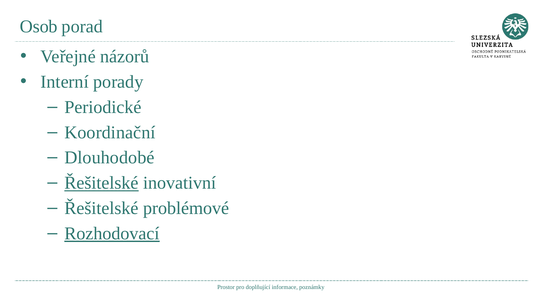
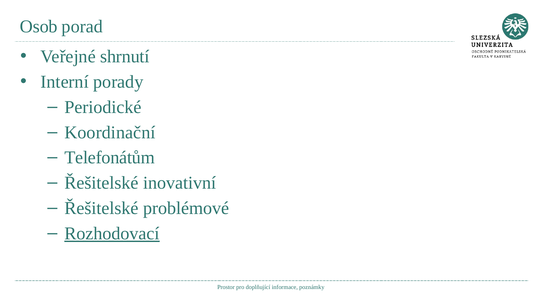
názorů: názorů -> shrnutí (125, 56)
Dlouhodobé: Dlouhodobé -> Telefonátům (110, 158)
Řešitelské underline: present -> none (101, 183)
